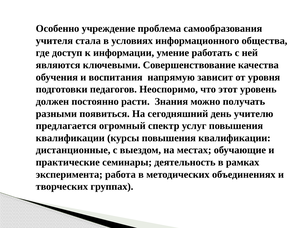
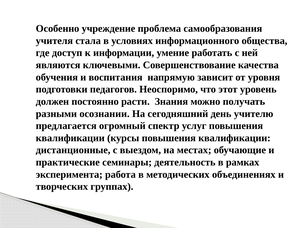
появиться: появиться -> осознании (105, 113)
